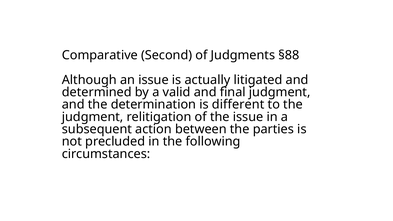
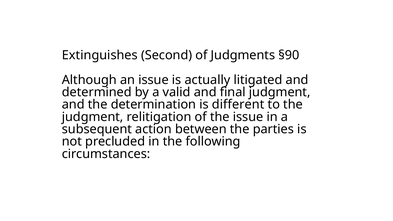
Comparative: Comparative -> Extinguishes (100, 55)
§88: §88 -> §90 (289, 55)
